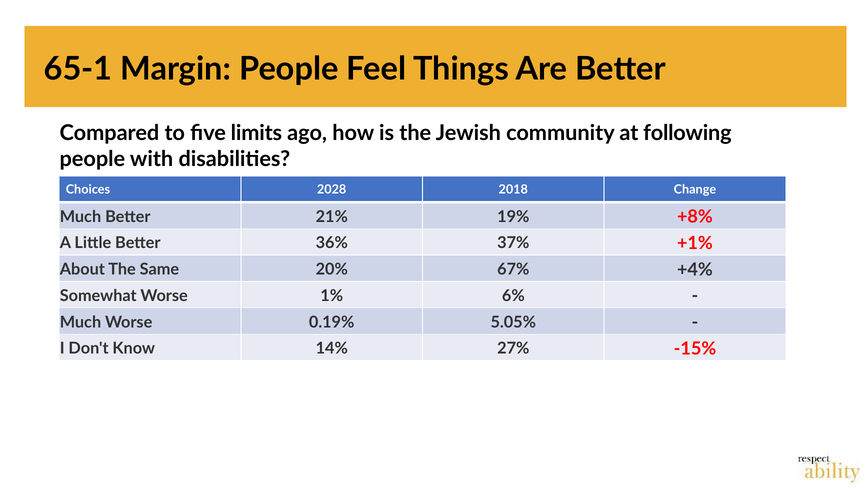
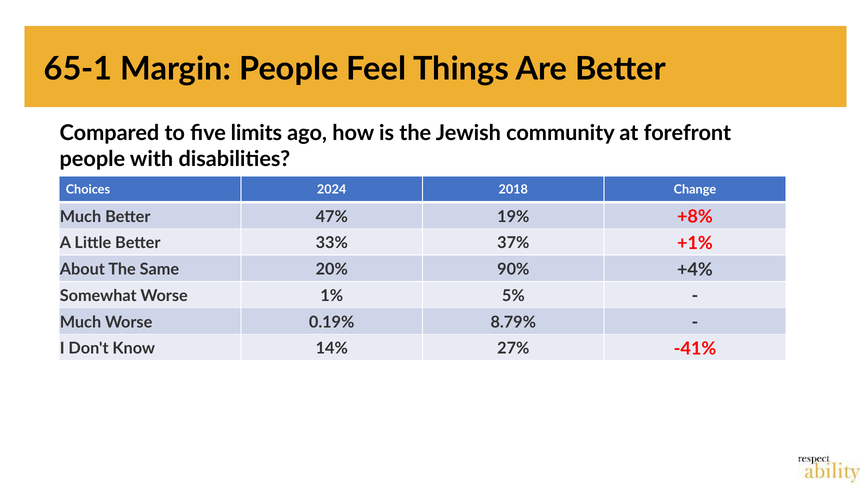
following: following -> forefront (687, 133)
2028: 2028 -> 2024 (332, 190)
21%: 21% -> 47% (332, 217)
36%: 36% -> 33% (332, 243)
67%: 67% -> 90% (513, 270)
6%: 6% -> 5% (513, 296)
5.05%: 5.05% -> 8.79% (513, 322)
-15%: -15% -> -41% (695, 349)
